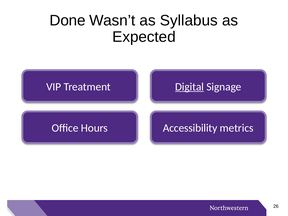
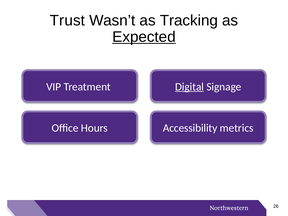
Done: Done -> Trust (67, 20)
Syllabus: Syllabus -> Tracking (189, 20)
Expected underline: none -> present (144, 37)
